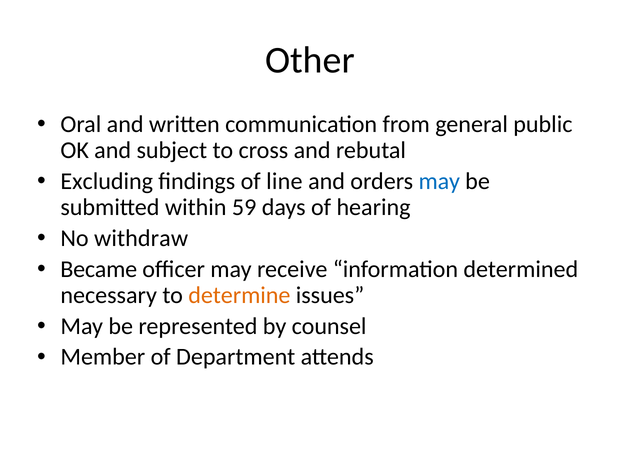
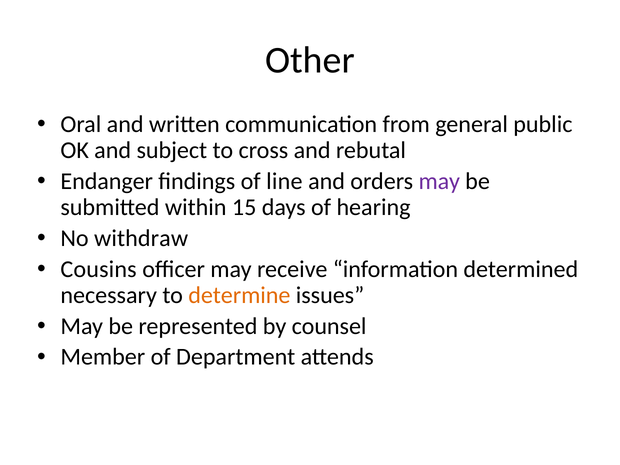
Excluding: Excluding -> Endanger (107, 181)
may colour: blue -> purple (439, 181)
59: 59 -> 15 (244, 207)
Became: Became -> Cousins (99, 269)
